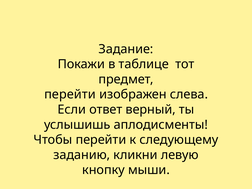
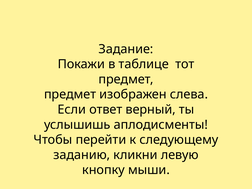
перейти: перейти -> предмет (70, 94)
